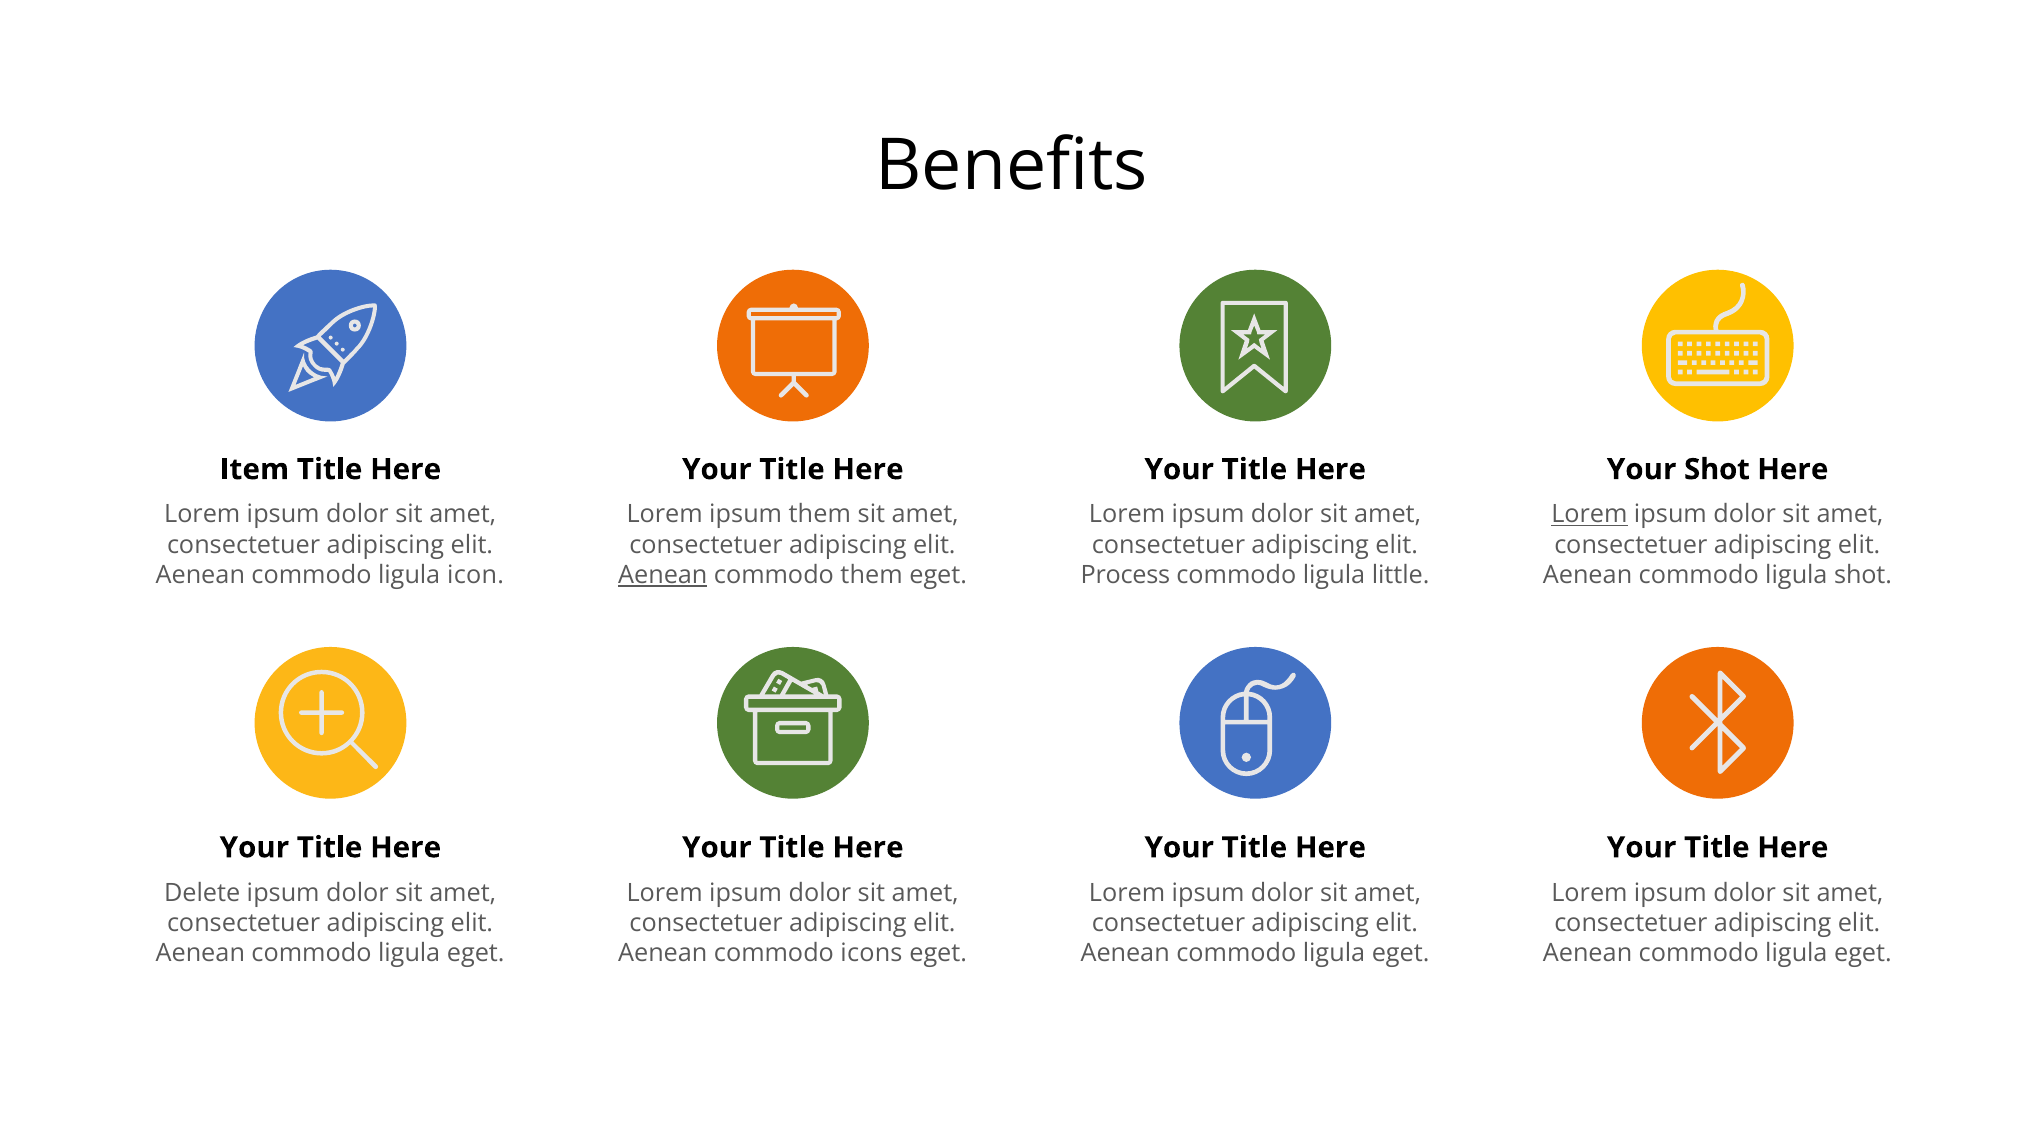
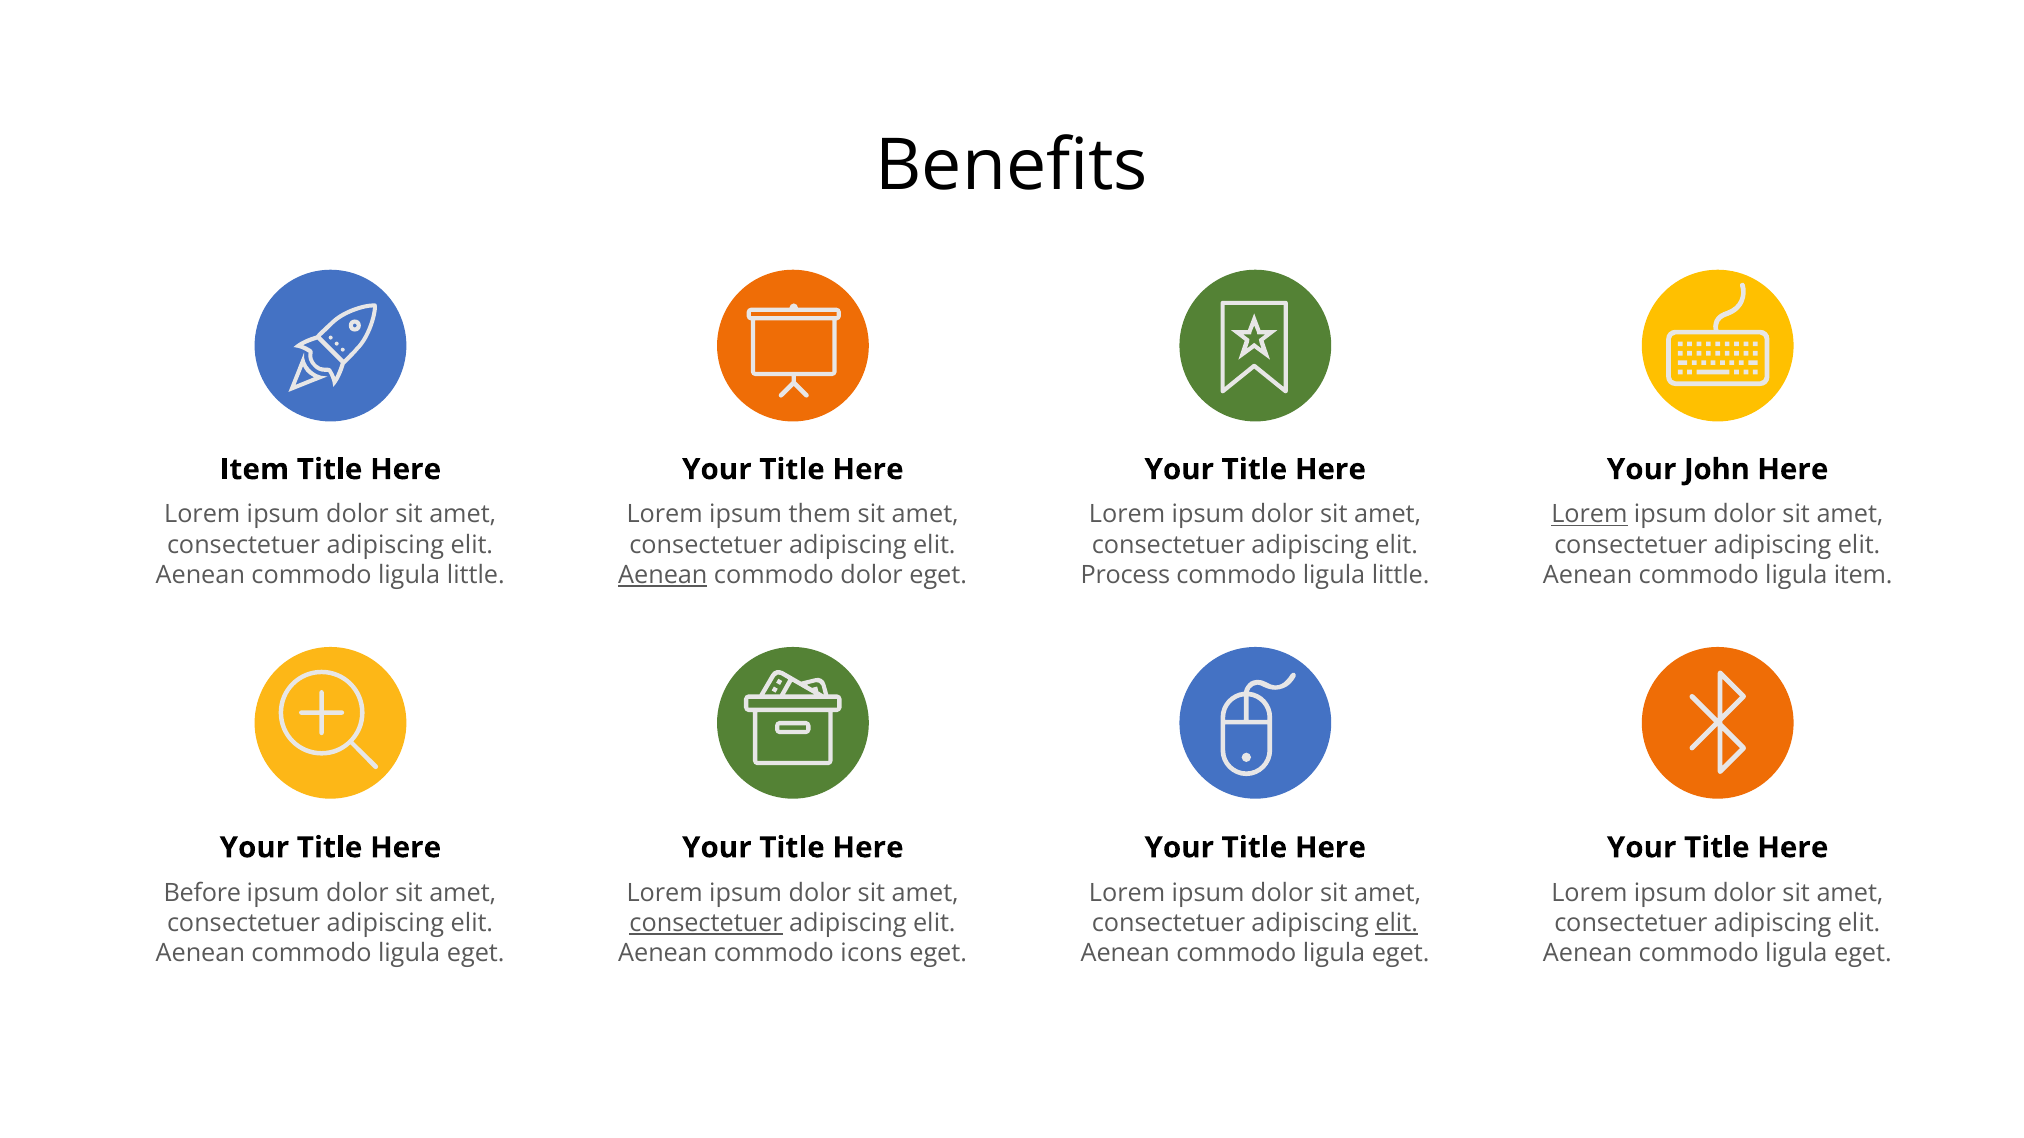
Your Shot: Shot -> John (1717, 470)
Aenean commodo ligula icon: icon -> little (476, 575)
commodo them: them -> dolor (872, 575)
ligula shot: shot -> item (1863, 575)
Delete: Delete -> Before (202, 893)
consectetuer underline: none -> present (706, 923)
elit underline: none -> present (1397, 923)
